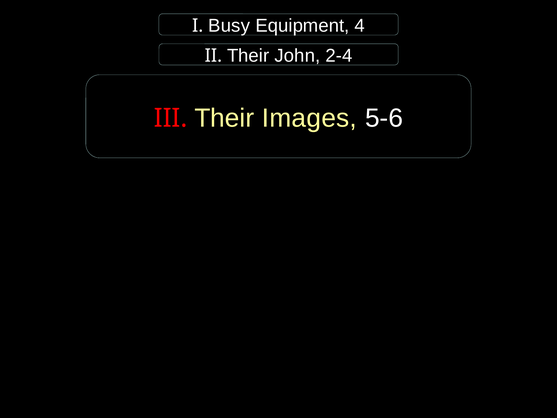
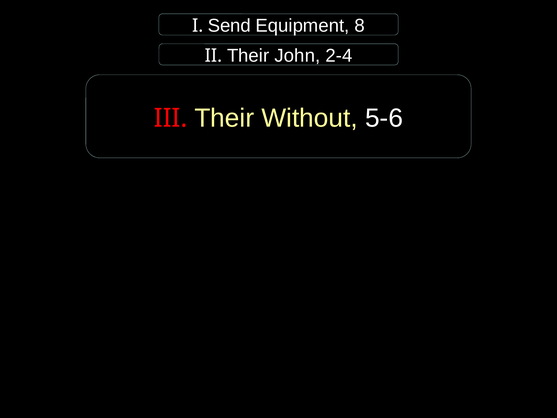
Busy: Busy -> Send (229, 26)
4: 4 -> 8 (360, 26)
Images: Images -> Without (310, 118)
